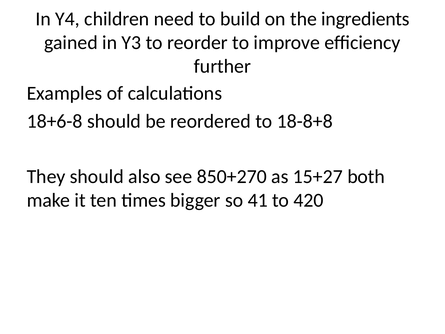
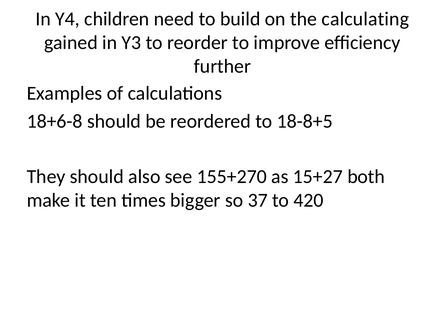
ingredients: ingredients -> calculating (365, 19)
18-8+8: 18-8+8 -> 18-8+5 (305, 121)
850+270: 850+270 -> 155+270 (232, 176)
41: 41 -> 37 (258, 200)
